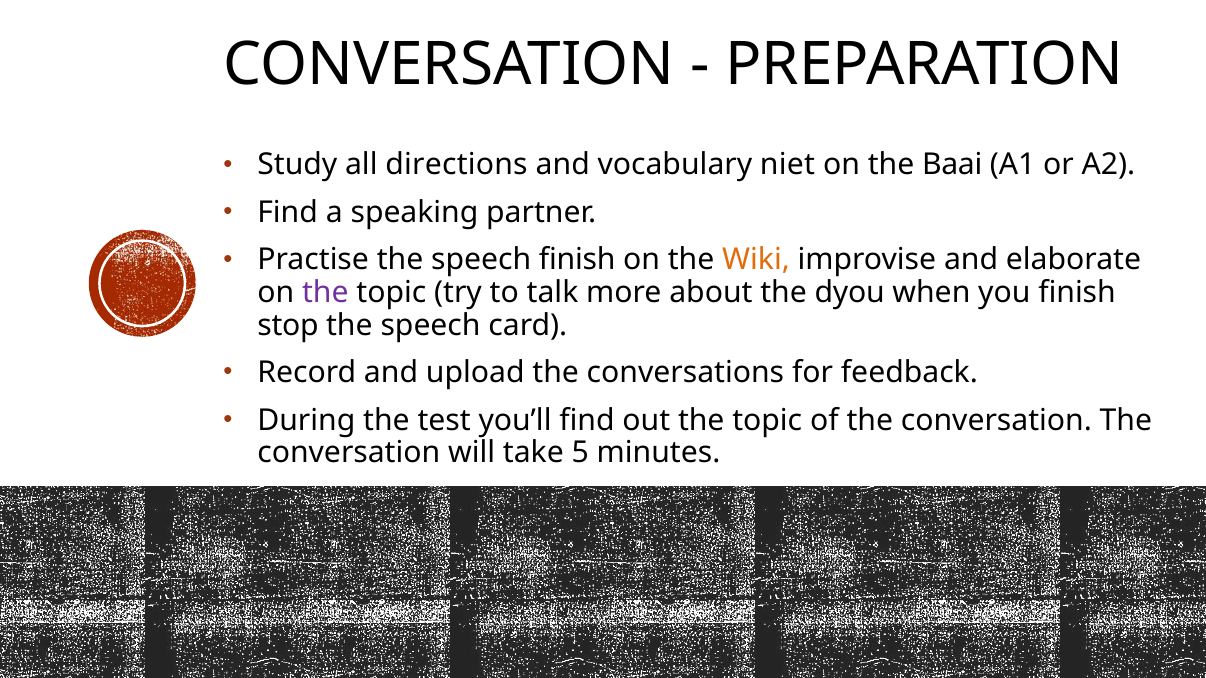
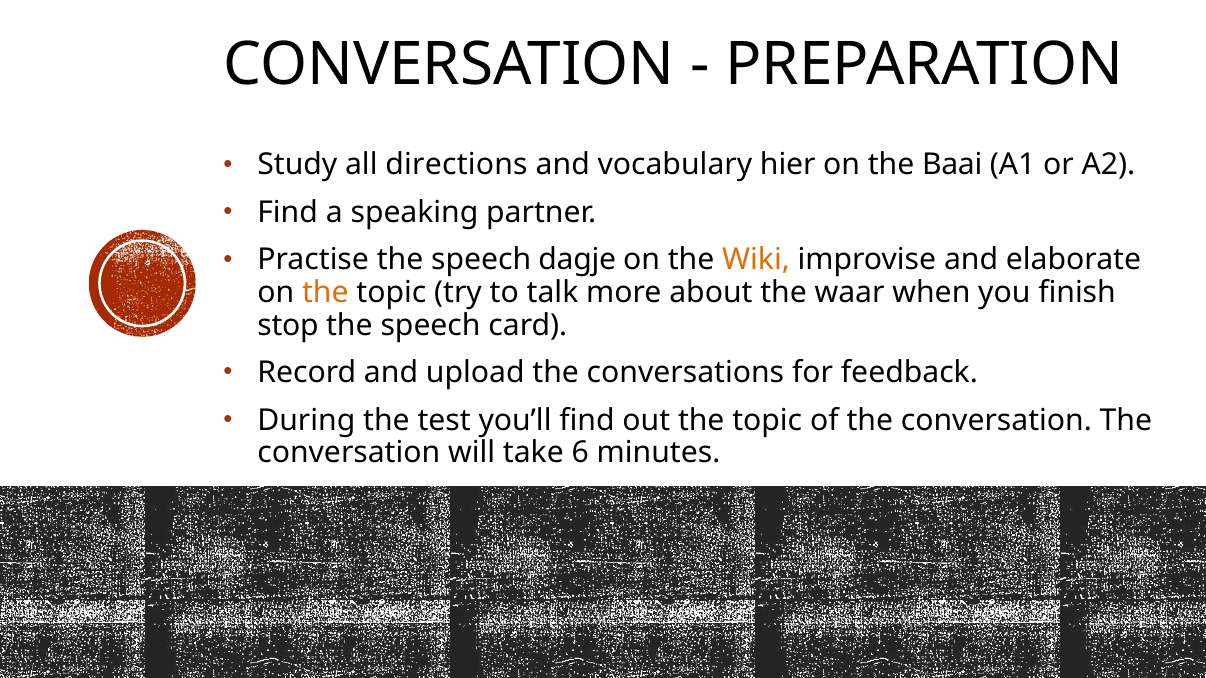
niet: niet -> hier (788, 165)
speech finish: finish -> dagje (577, 260)
the colour: purple -> orange (325, 293)
dyou: dyou -> waar (850, 293)
5: 5 -> 6 (580, 453)
